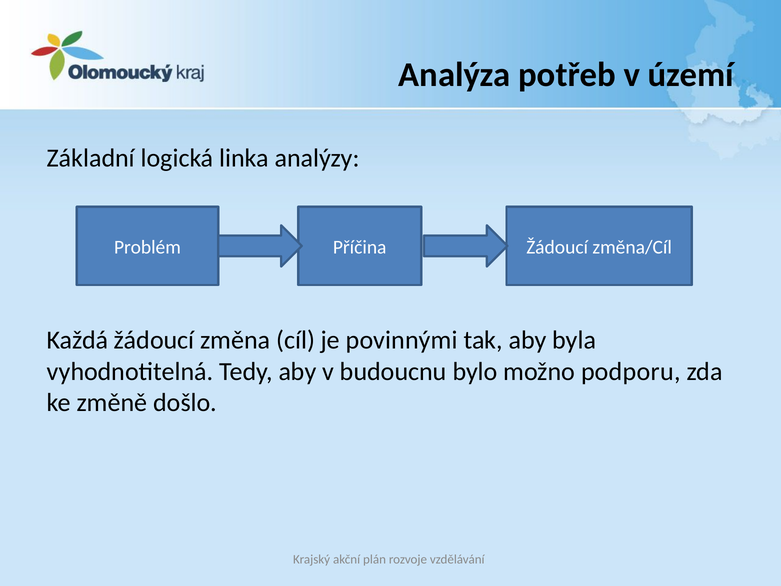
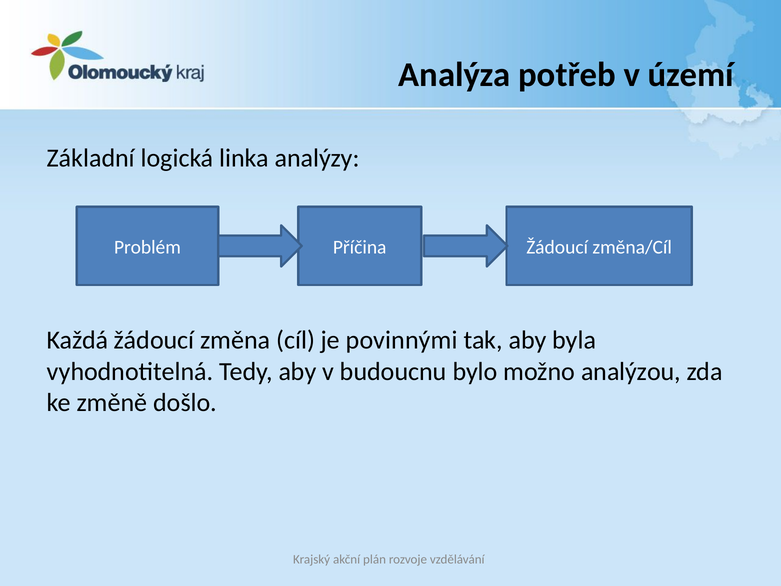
podporu: podporu -> analýzou (631, 371)
